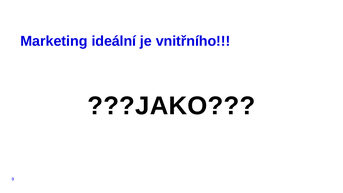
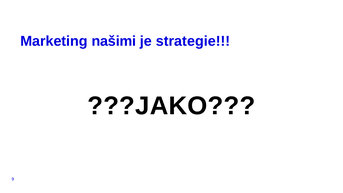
ideální: ideální -> našimi (114, 41)
vnitřního: vnitřního -> strategie (193, 41)
